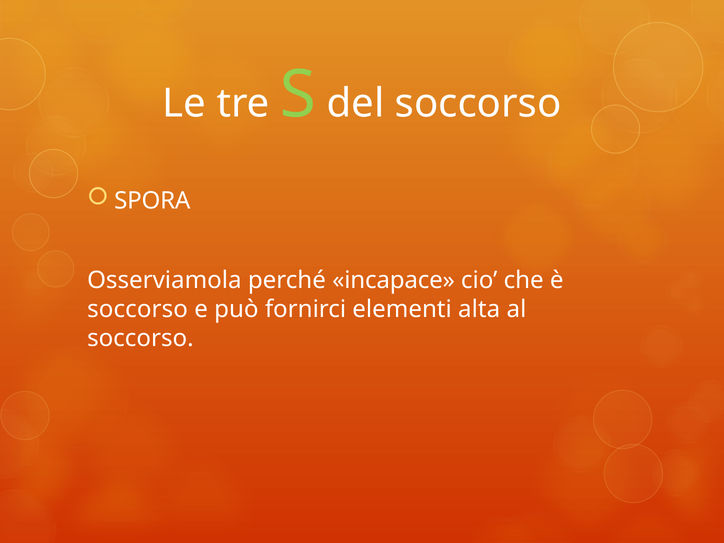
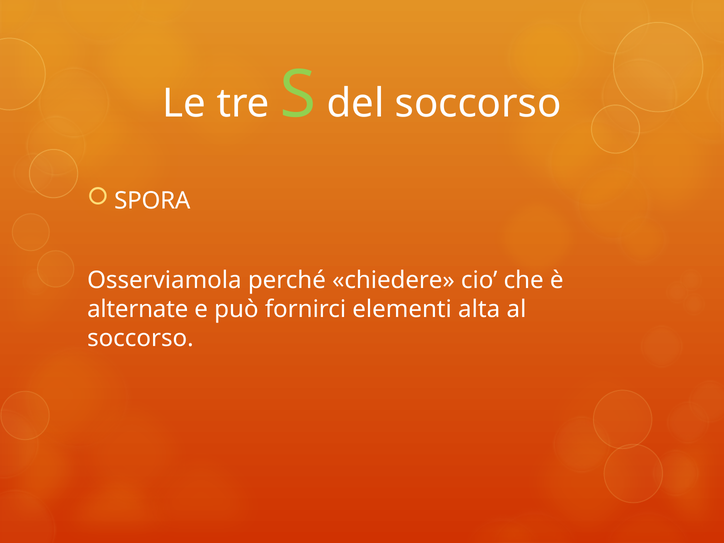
incapace: incapace -> chiedere (393, 280)
soccorso: soccorso -> alternate (138, 309)
